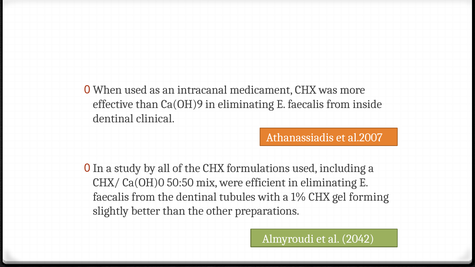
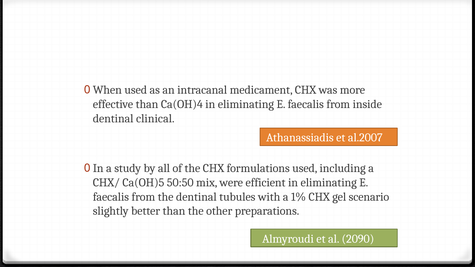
Ca(OH)9: Ca(OH)9 -> Ca(OH)4 (182, 104)
Ca(OH)0: Ca(OH)0 -> Ca(OH)5 (143, 183)
forming: forming -> scenario (369, 197)
2042: 2042 -> 2090 (358, 239)
